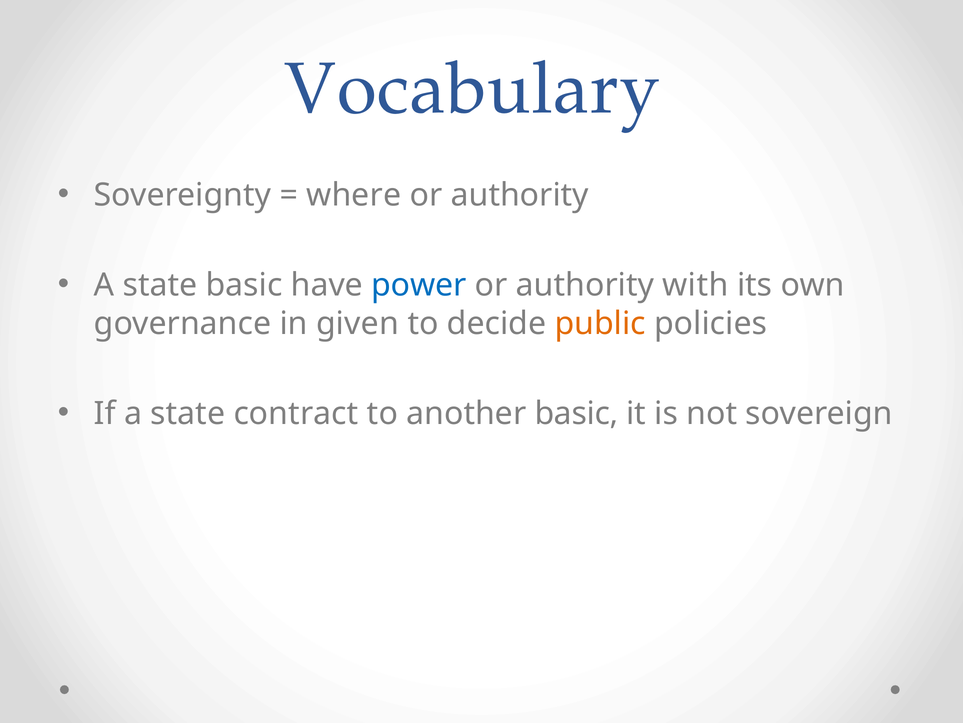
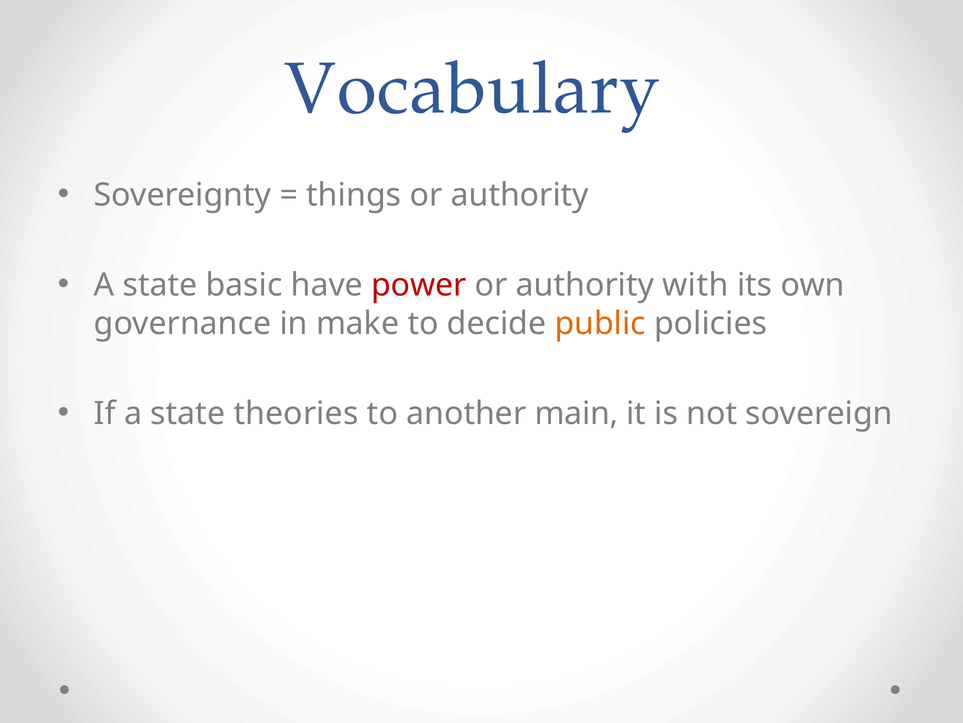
where: where -> things (354, 195)
power colour: blue -> red (419, 285)
given: given -> make (358, 323)
contract: contract -> theories (296, 413)
another basic: basic -> main (576, 413)
